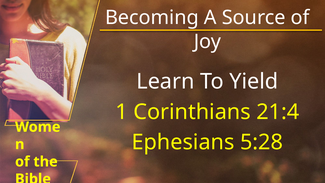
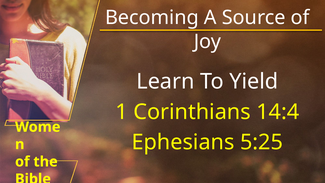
21:4: 21:4 -> 14:4 (278, 112)
5:28: 5:28 -> 5:25 (262, 142)
